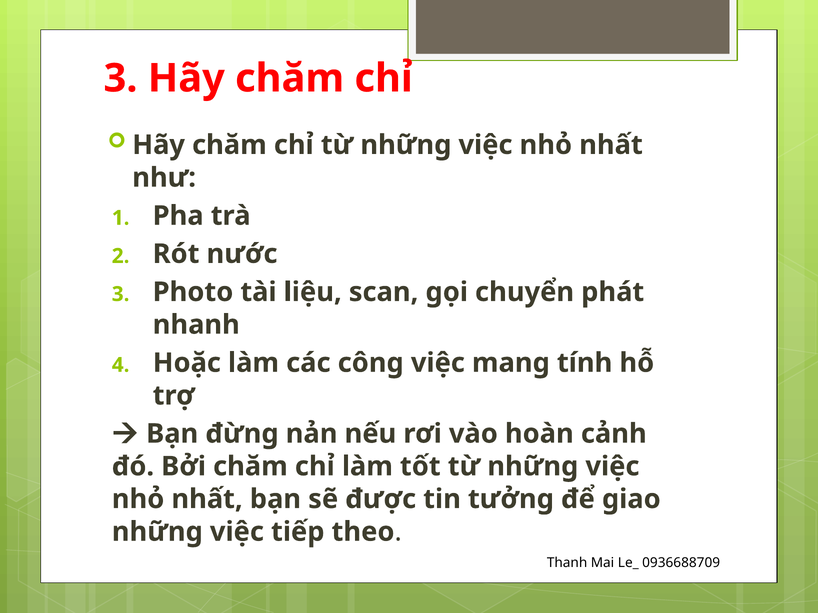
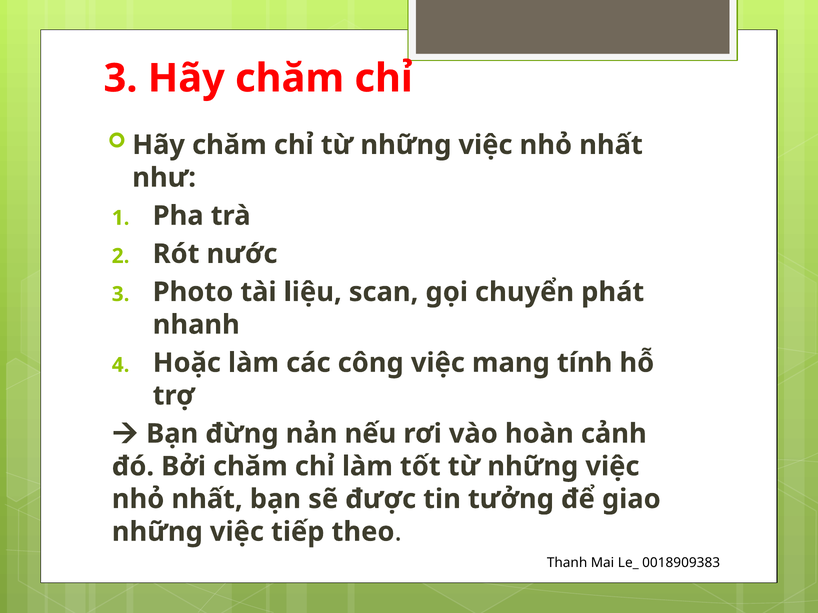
0936688709: 0936688709 -> 0018909383 (681, 563)
